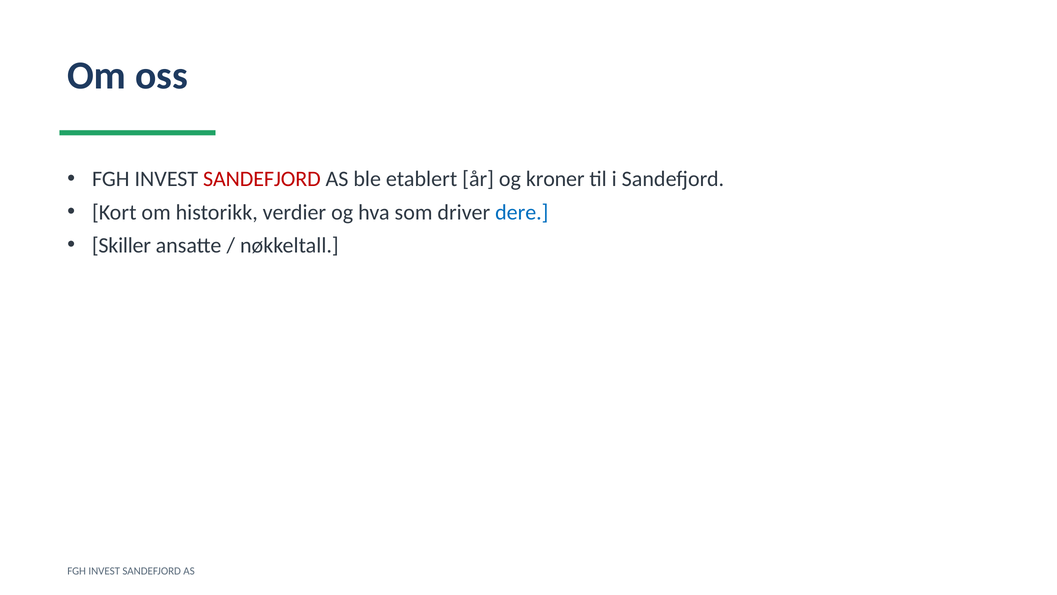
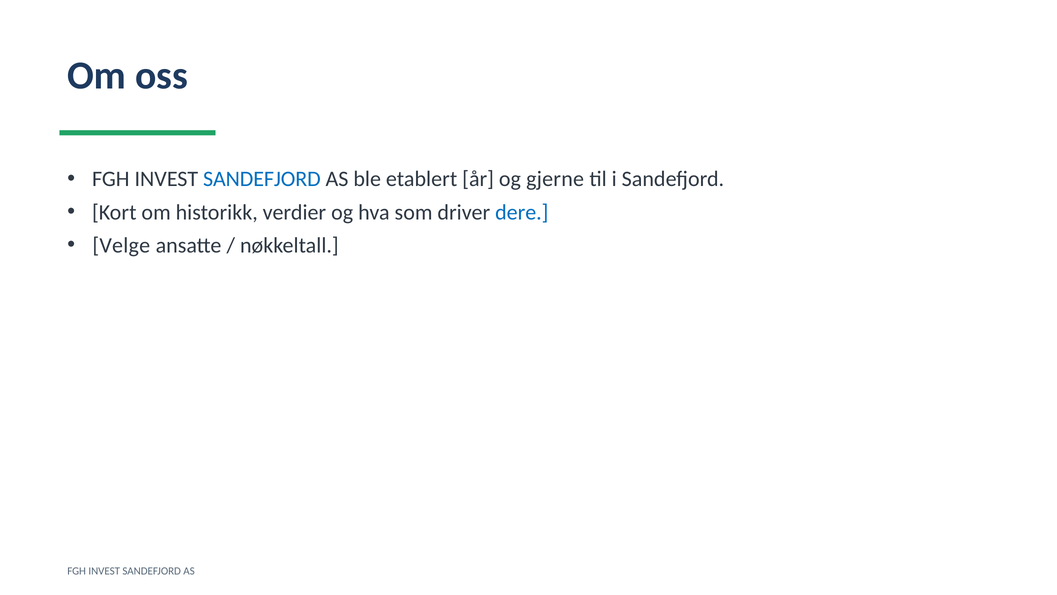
SANDEFJORD colour: red -> blue (262, 179)
kroner: kroner -> gjerne (555, 179)
Skiller: Skiller -> Velge (121, 245)
